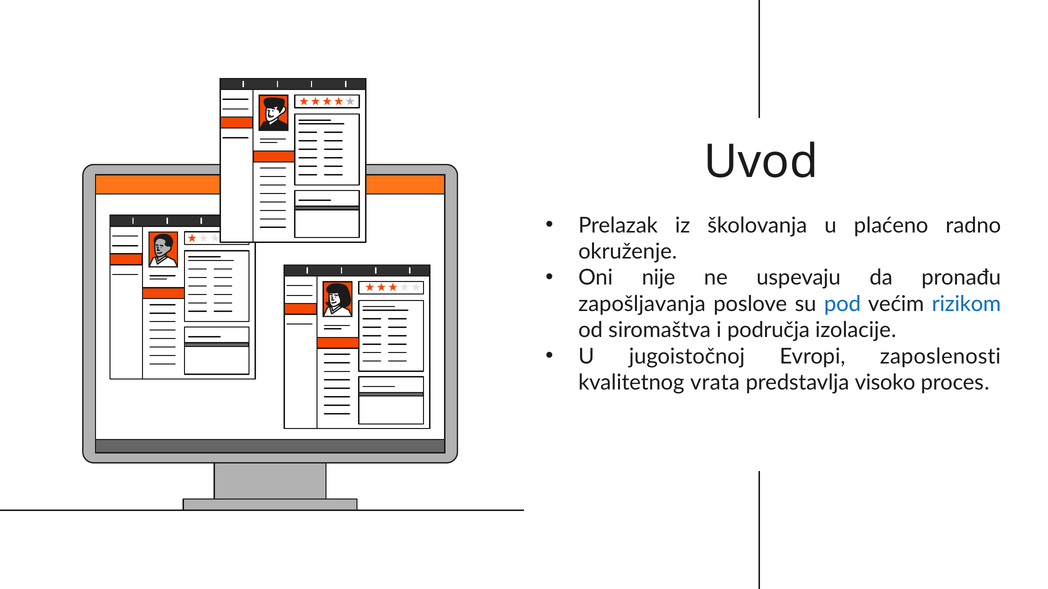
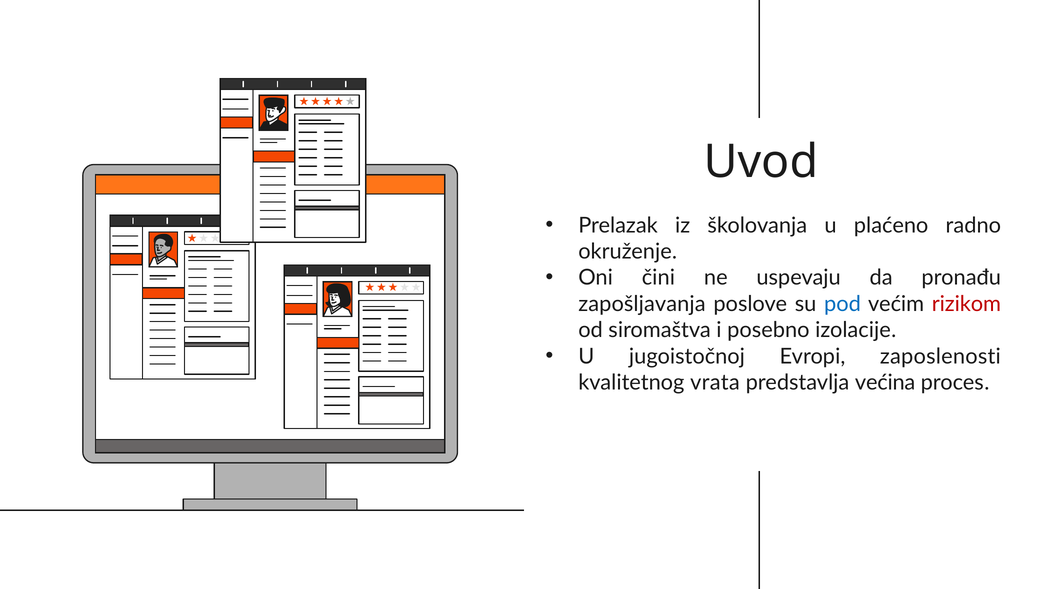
nije: nije -> čini (658, 278)
rizikom colour: blue -> red (966, 304)
područja: područja -> posebno (768, 330)
visoko: visoko -> većina (885, 383)
